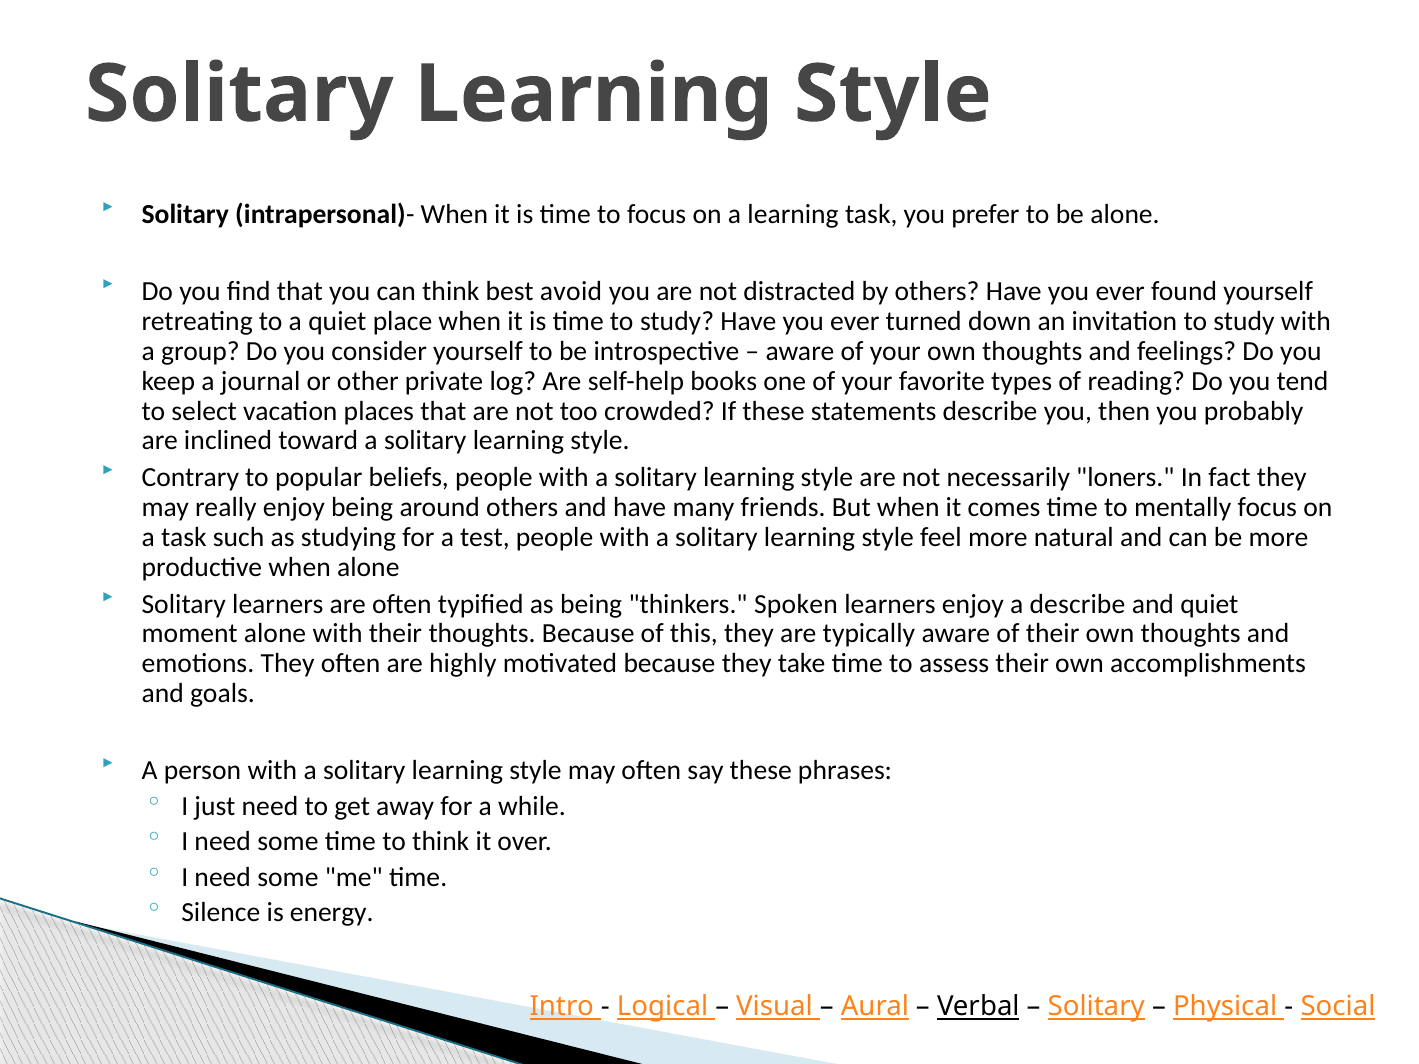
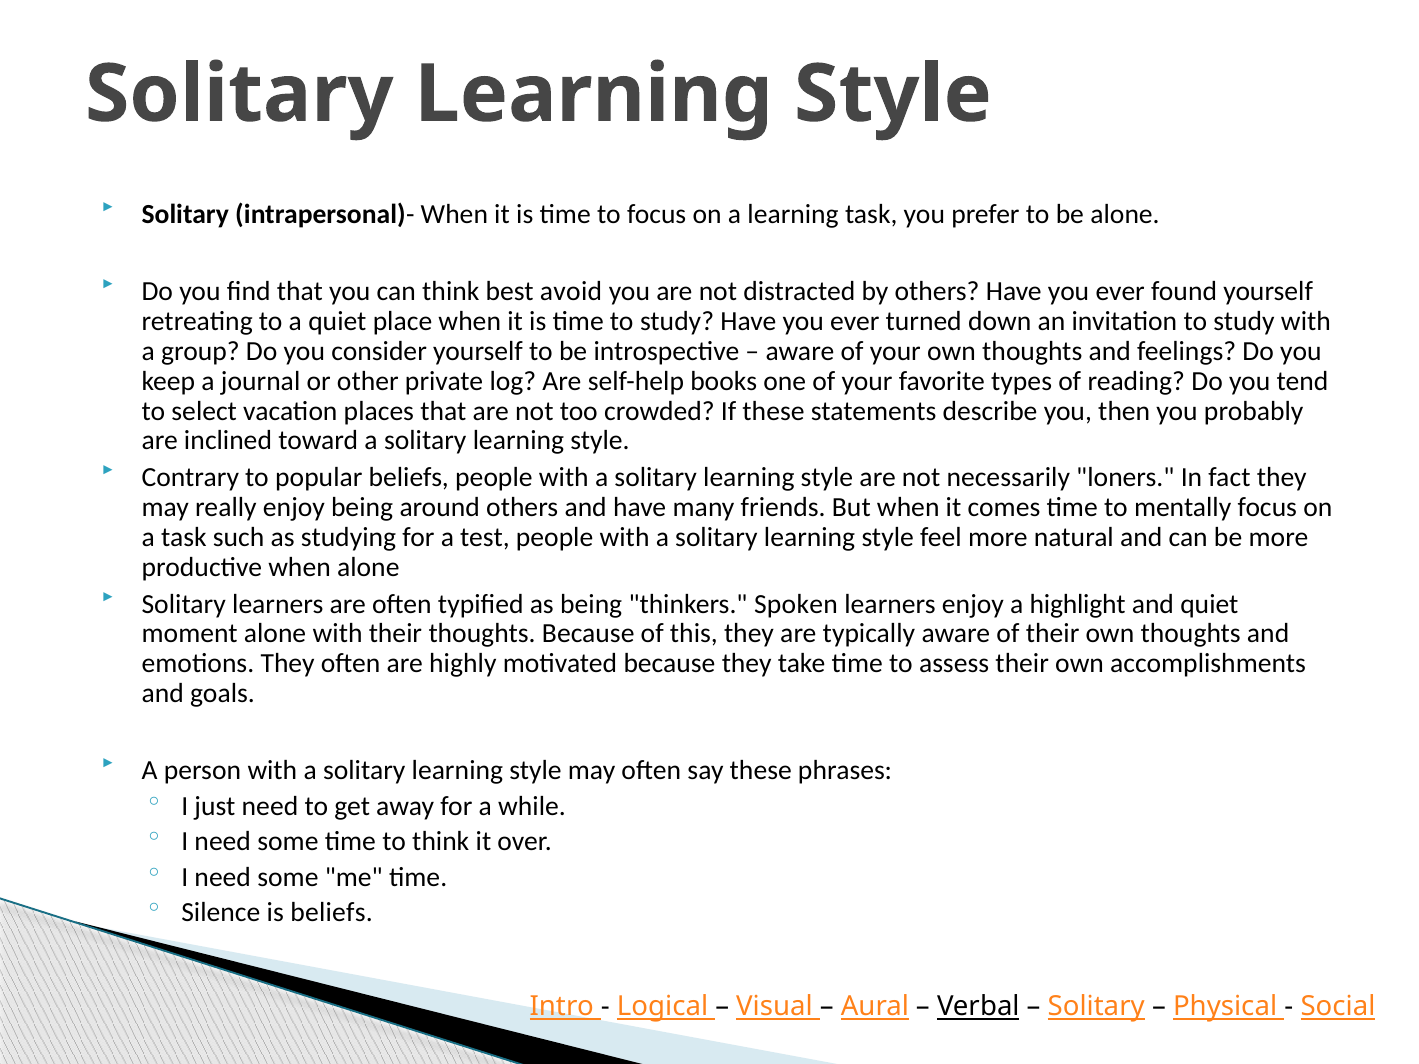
a describe: describe -> highlight (1078, 604)
is energy: energy -> beliefs (332, 913)
